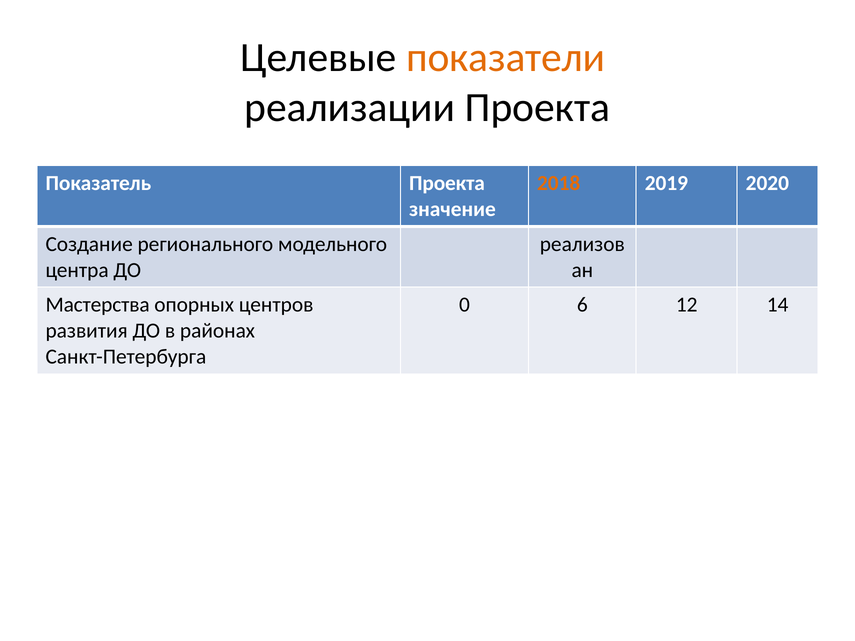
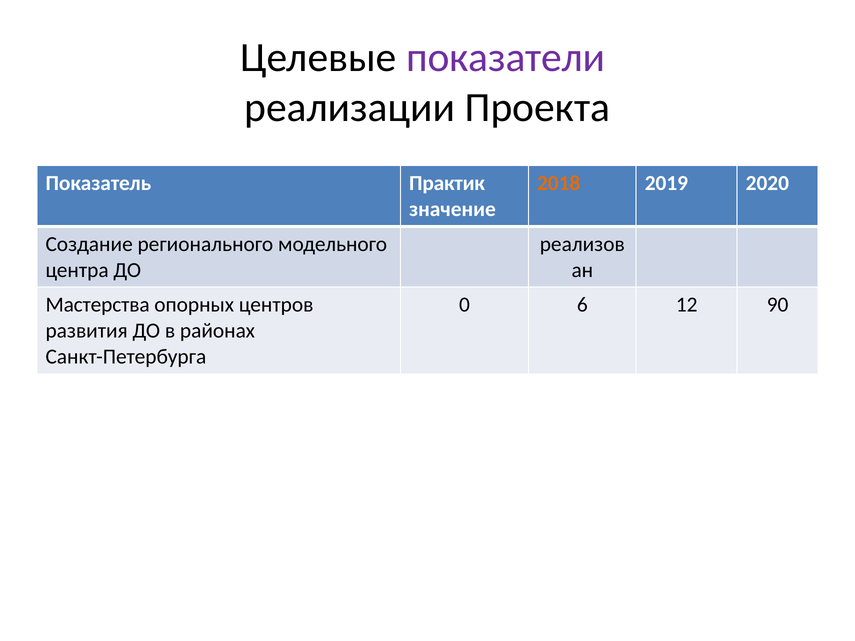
показатели colour: orange -> purple (506, 58)
Показатель Проекта: Проекта -> Практик (447, 183)
14: 14 -> 90 (778, 305)
